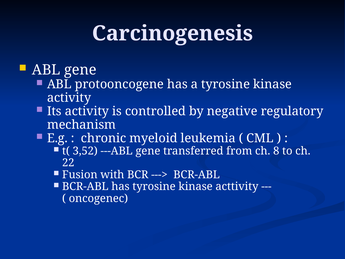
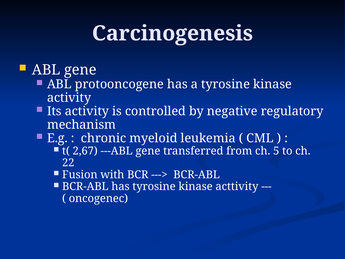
3,52: 3,52 -> 2,67 (85, 151)
8: 8 -> 5 (276, 151)
